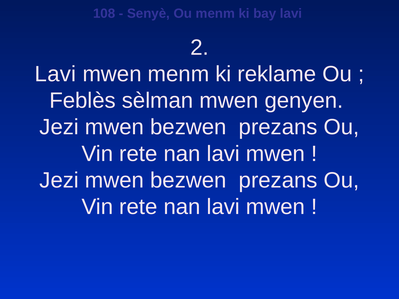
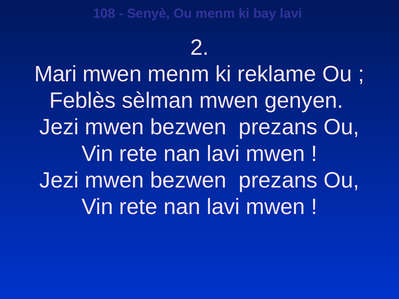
Lavi: Lavi -> Mari (56, 74)
